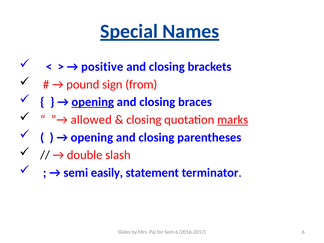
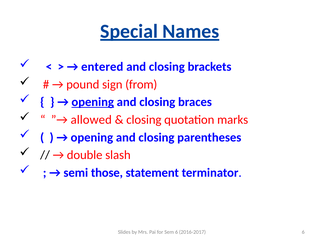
positive: positive -> entered (102, 67)
marks underline: present -> none (233, 120)
easily: easily -> those (107, 173)
